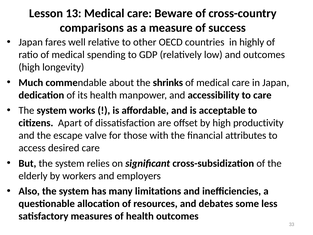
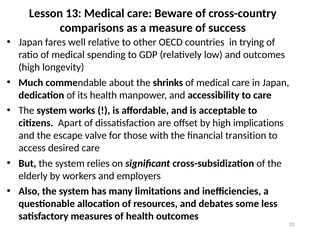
highly: highly -> trying (252, 42)
productivity: productivity -> implications (258, 123)
attributes: attributes -> transition (246, 135)
